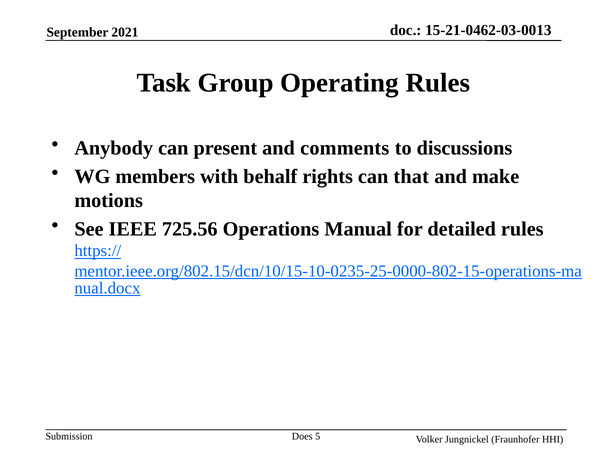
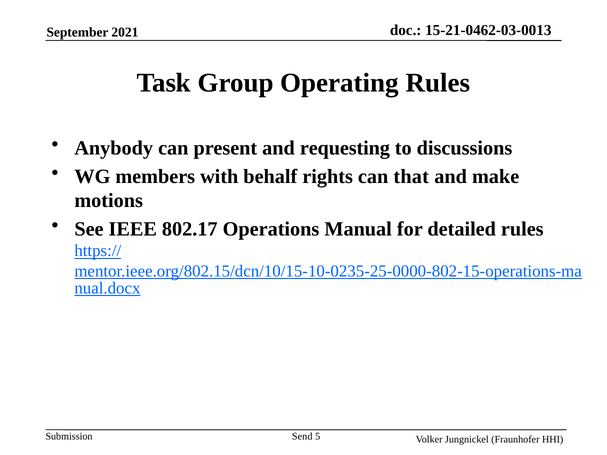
comments: comments -> requesting (345, 148)
725.56: 725.56 -> 802.17 (190, 229)
Does: Does -> Send (302, 437)
